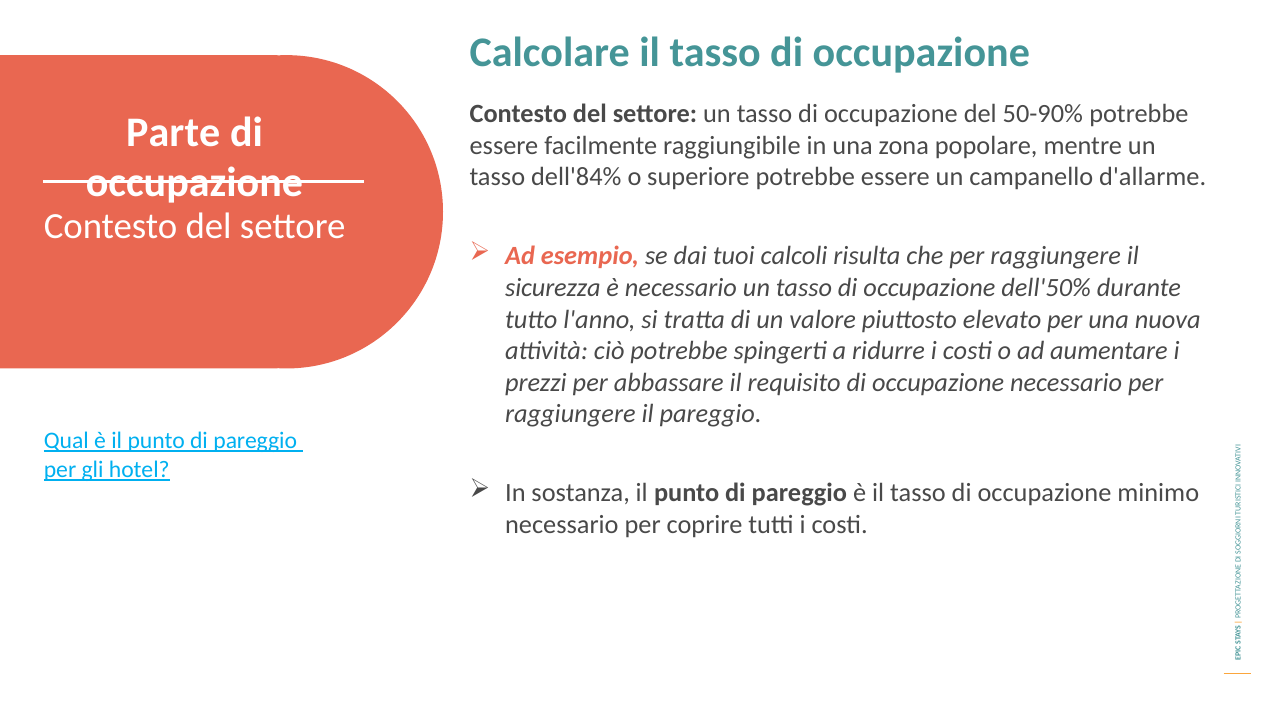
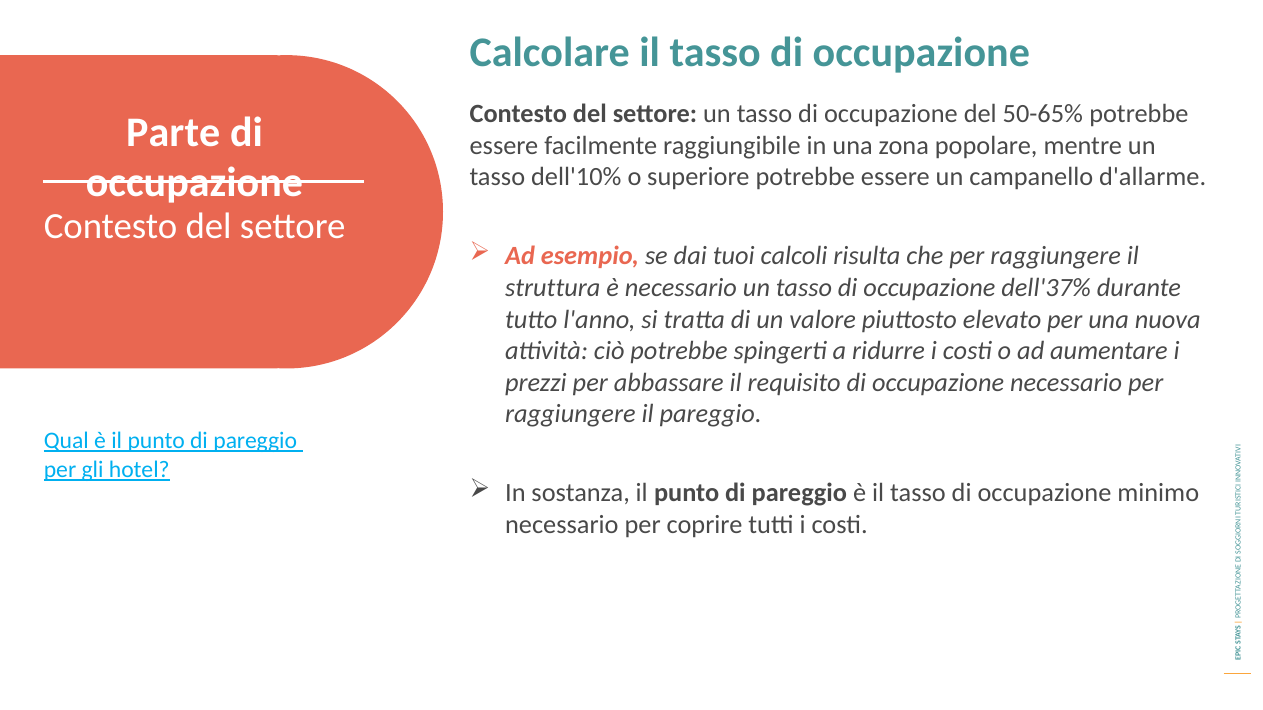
50-90%: 50-90% -> 50-65% (1043, 114)
dell'84%: dell'84% -> dell'10% (576, 177)
sicurezza: sicurezza -> struttura (553, 288)
dell'50%: dell'50% -> dell'37% (1046, 288)
